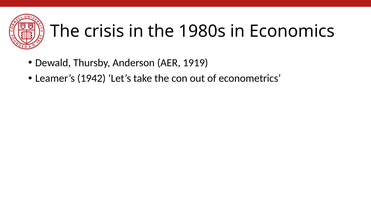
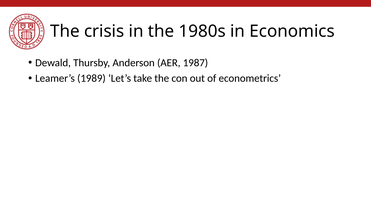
1919: 1919 -> 1987 (195, 63)
1942: 1942 -> 1989 (91, 78)
